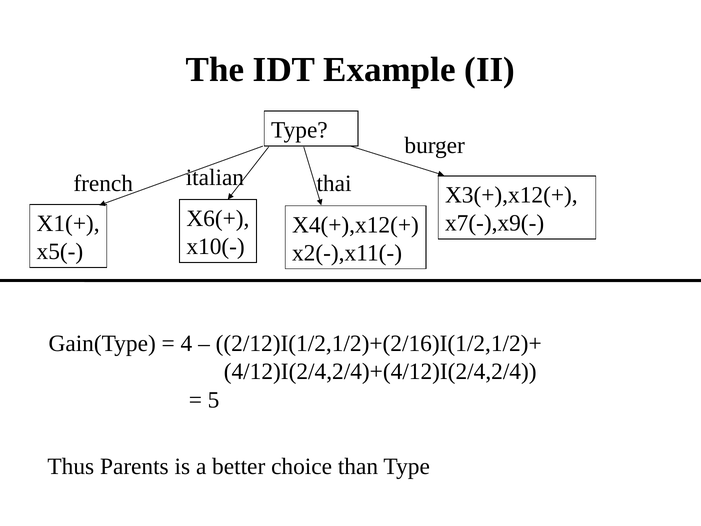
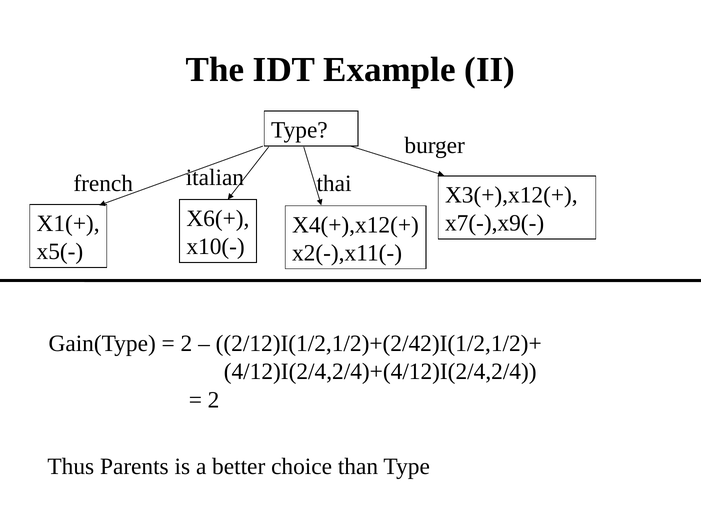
4: 4 -> 2 (186, 344)
2/12)I(1/2,1/2)+(2/16)I(1/2,1/2)+: 2/12)I(1/2,1/2)+(2/16)I(1/2,1/2)+ -> 2/12)I(1/2,1/2)+(2/42)I(1/2,1/2)+ (379, 344)
5: 5 -> 2 (214, 400)
